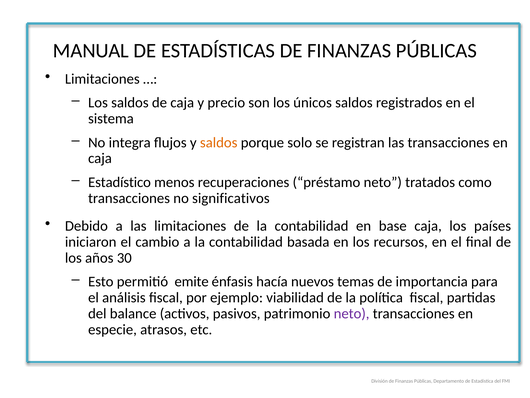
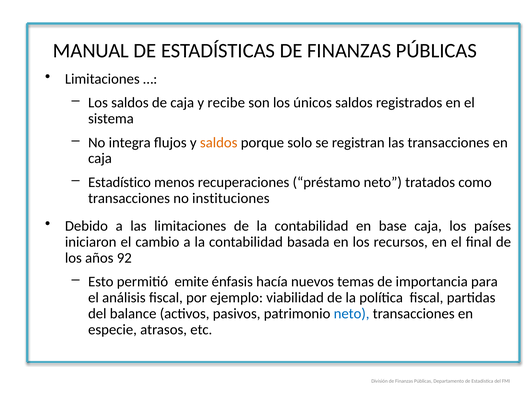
precio: precio -> recibe (226, 103)
significativos: significativos -> instituciones (231, 198)
30: 30 -> 92 (124, 258)
neto colour: purple -> blue (352, 313)
